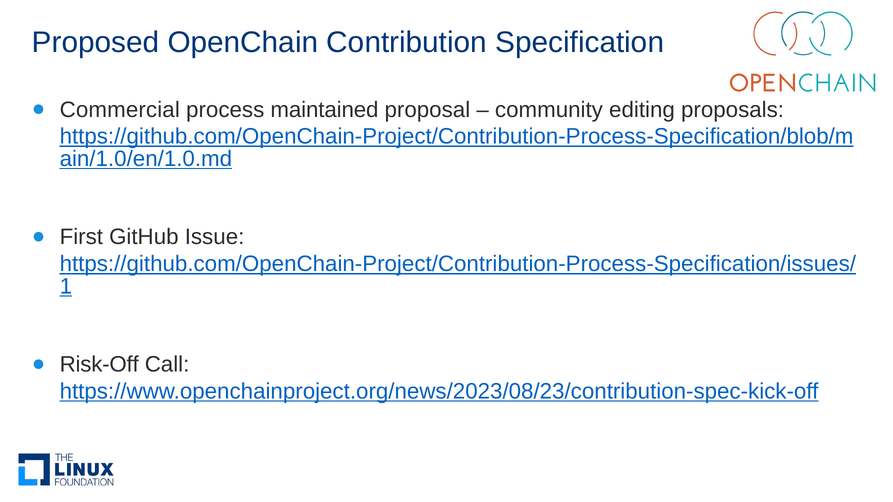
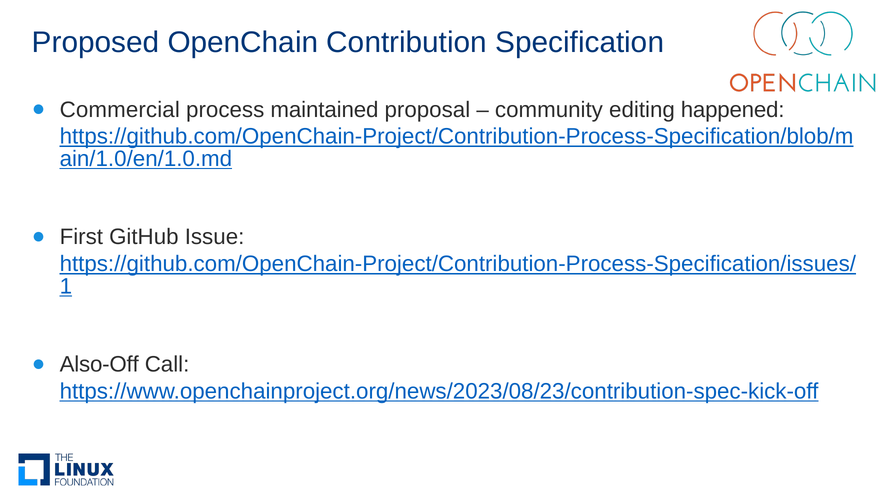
proposals: proposals -> happened (733, 110)
Risk-Off: Risk-Off -> Also-Off (99, 365)
